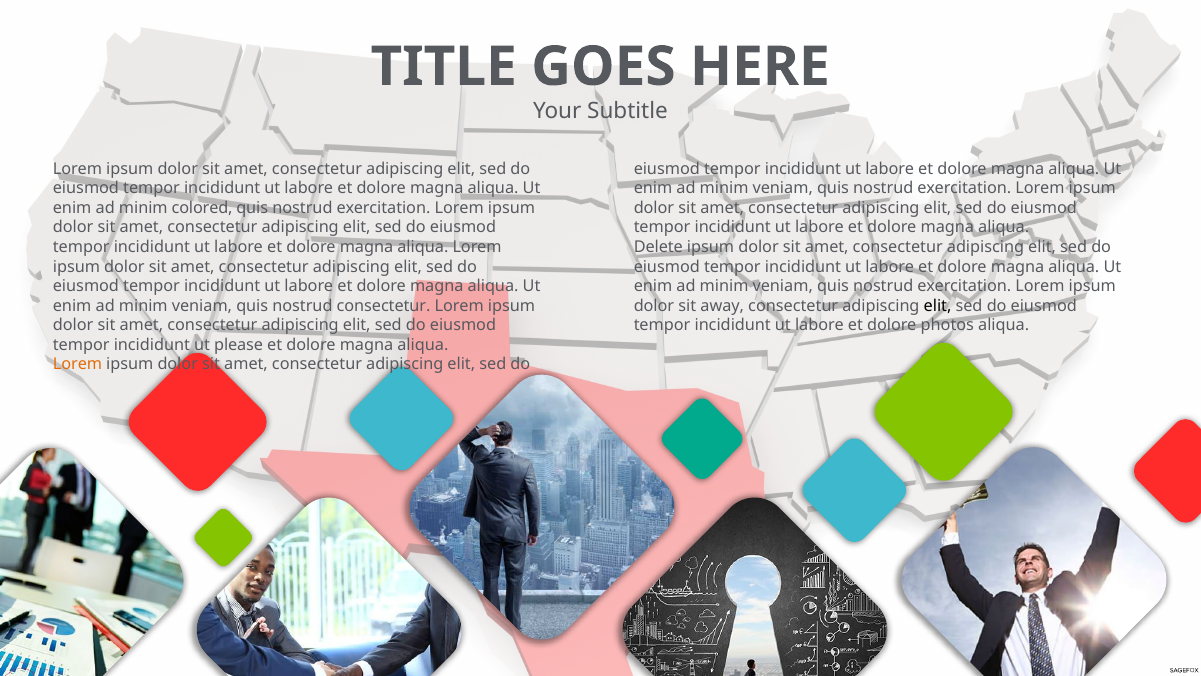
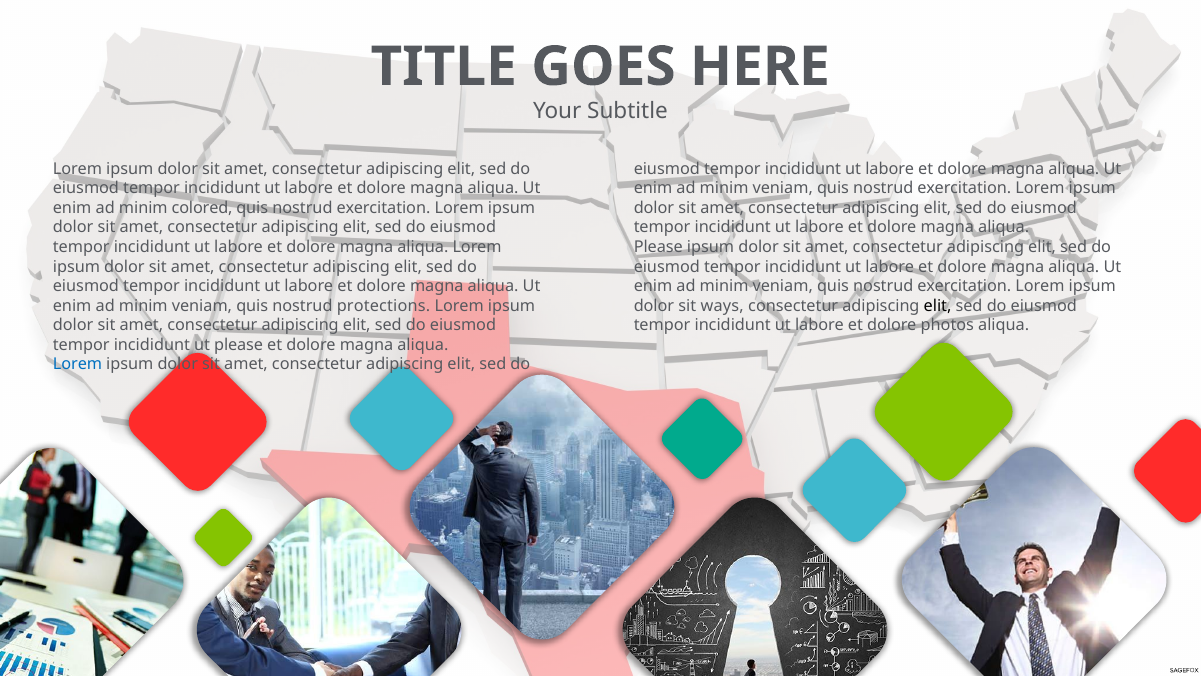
Delete: Delete -> Please (658, 247)
nostrud consectetur: consectetur -> protections (383, 306)
away: away -> ways (722, 306)
Lorem colour: orange -> blue (78, 364)
